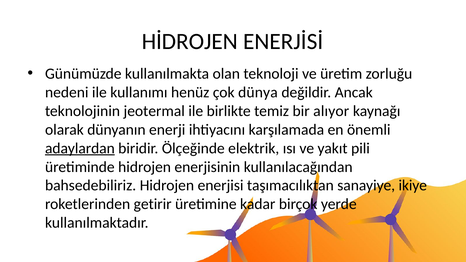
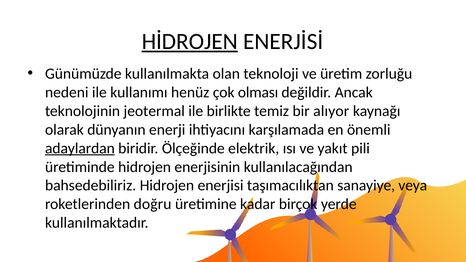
HİDROJEN underline: none -> present (190, 41)
dünya: dünya -> olması (258, 92)
ikiye: ikiye -> veya (413, 186)
getirir: getirir -> doğru (153, 204)
